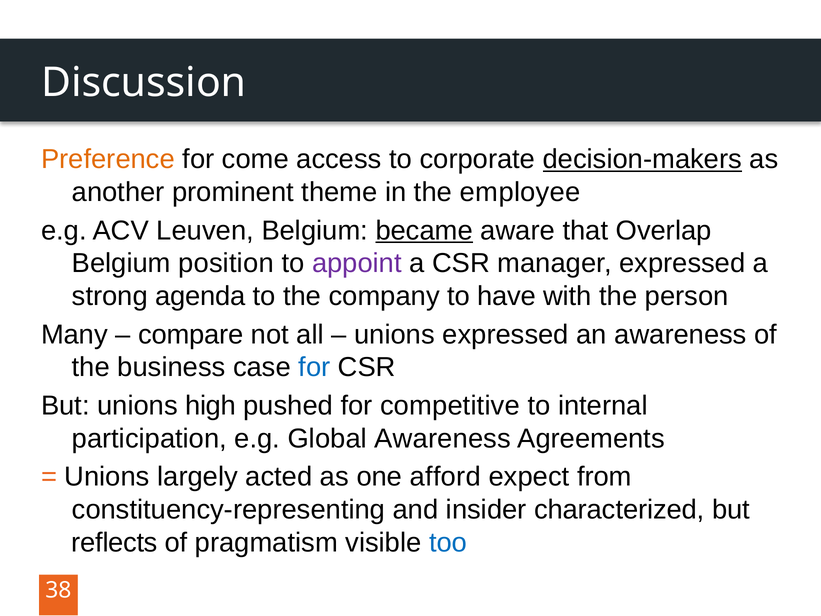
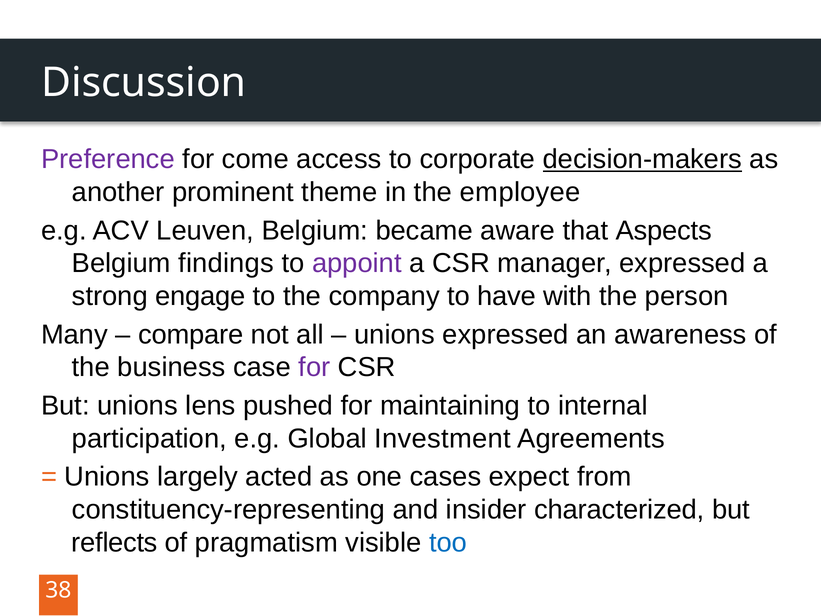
Preference colour: orange -> purple (108, 159)
became underline: present -> none (424, 230)
Overlap: Overlap -> Aspects (664, 230)
position: position -> findings (226, 263)
agenda: agenda -> engage (200, 296)
for colour: blue -> purple (314, 367)
high: high -> lens (211, 406)
competitive: competitive -> maintaining (450, 406)
Global Awareness: Awareness -> Investment (443, 438)
afford: afford -> cases (445, 477)
